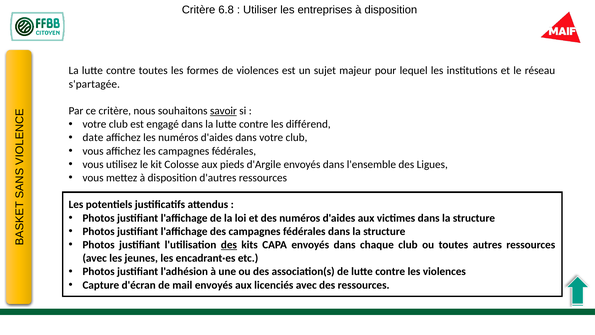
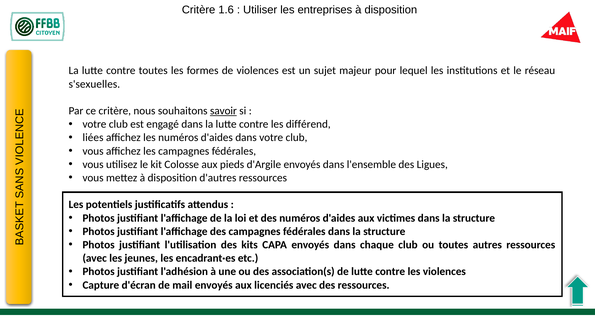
6.8: 6.8 -> 1.6 (226, 10)
s'partagée: s'partagée -> s'sexuelles (94, 84)
date: date -> liées (93, 138)
des underline: present -> none (229, 245)
